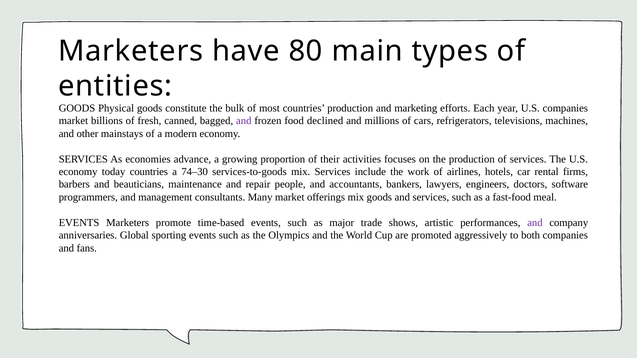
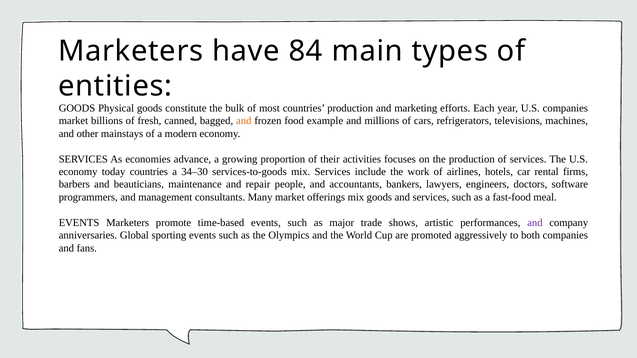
80: 80 -> 84 (306, 51)
and colour: purple -> orange (244, 121)
declined: declined -> example (325, 121)
74–30: 74–30 -> 34–30 (195, 172)
